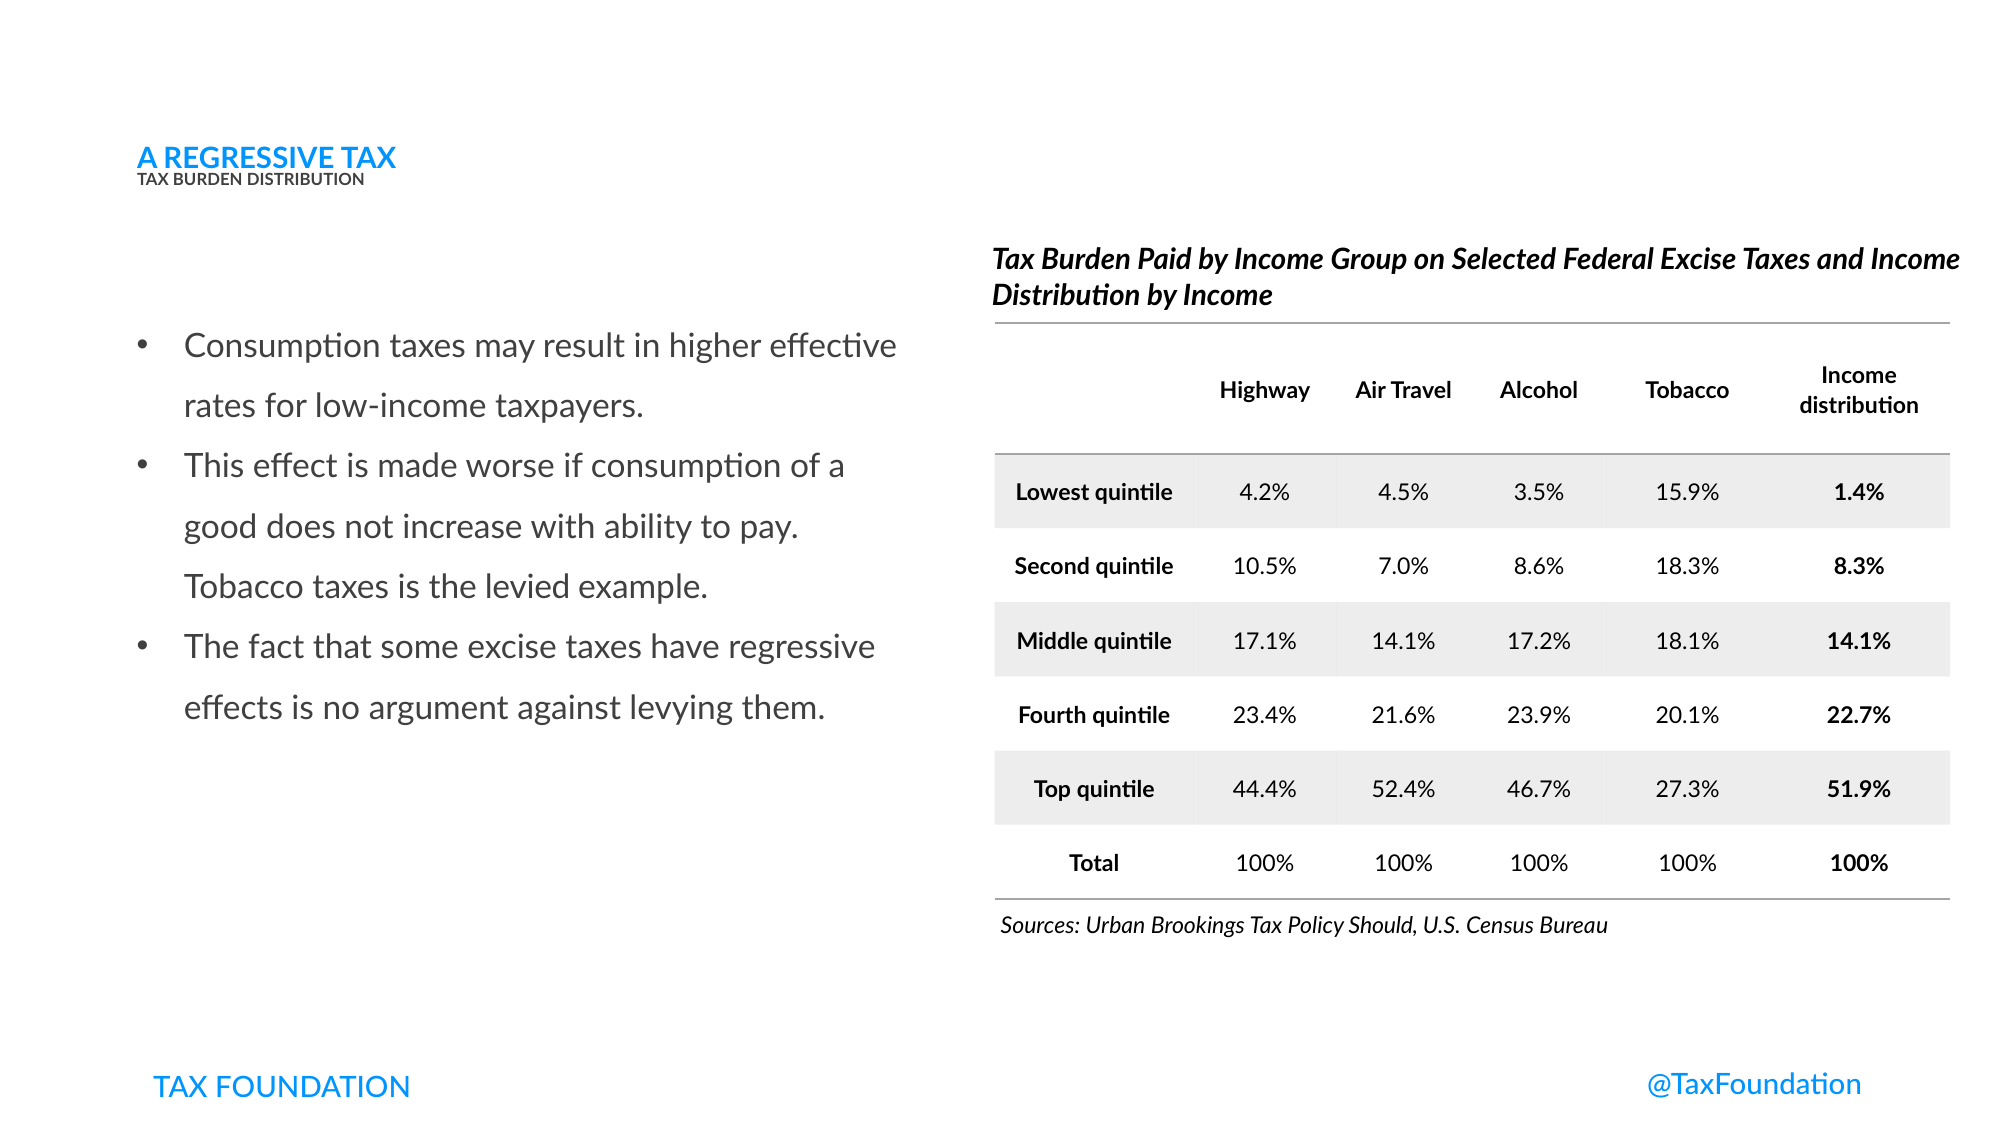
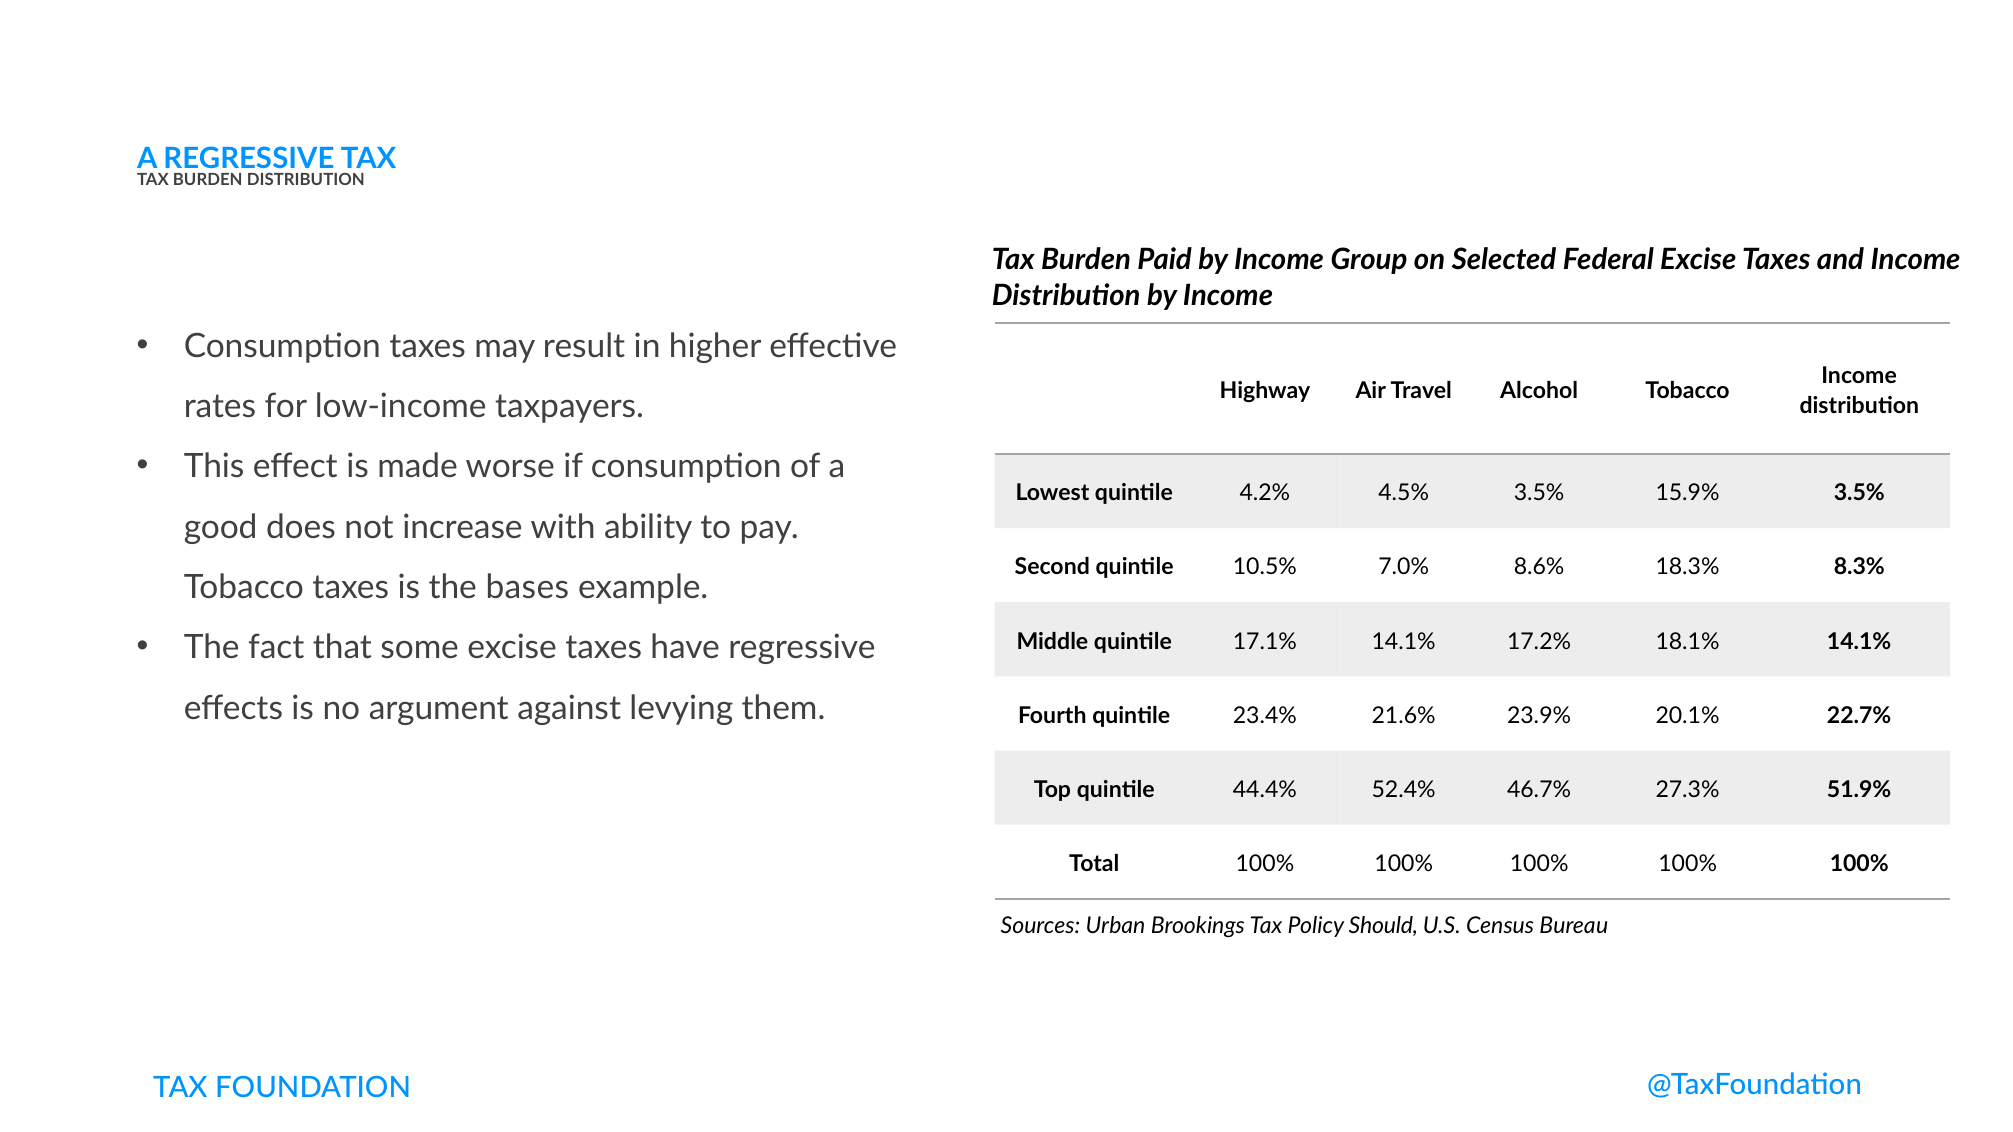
15.9% 1.4%: 1.4% -> 3.5% (1859, 493)
levied: levied -> bases (527, 587)
